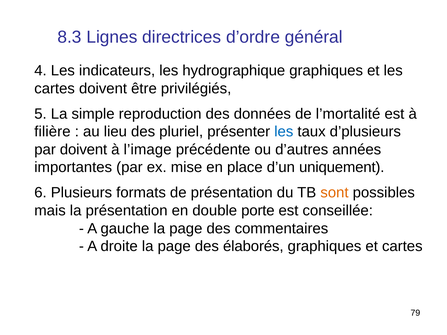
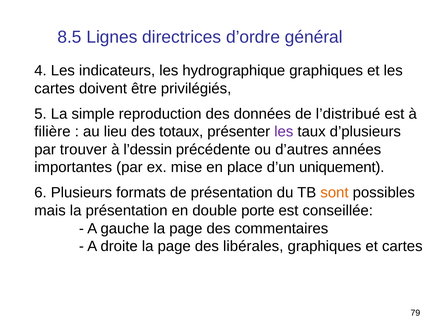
8.3: 8.3 -> 8.5 (70, 37)
l’mortalité: l’mortalité -> l’distribué (348, 114)
pluriel: pluriel -> totaux (181, 132)
les colour: blue -> purple (284, 132)
par doivent: doivent -> trouver (83, 150)
l’image: l’image -> l’dessin (148, 150)
élaborés: élaborés -> libérales (253, 246)
